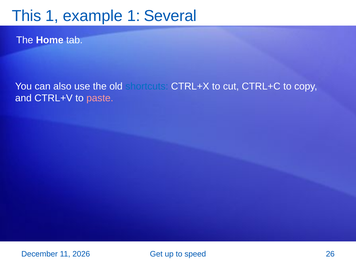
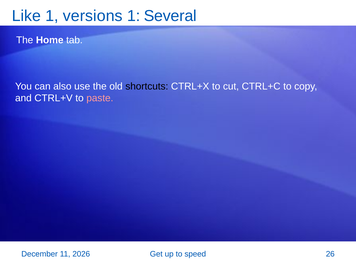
This: This -> Like (26, 16)
example: example -> versions (93, 16)
shortcuts colour: blue -> black (147, 86)
